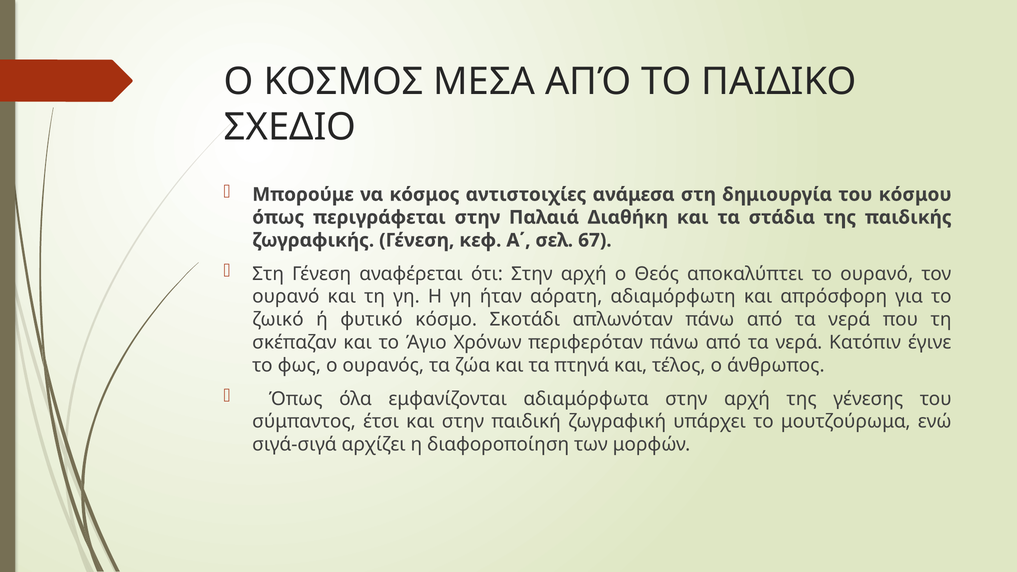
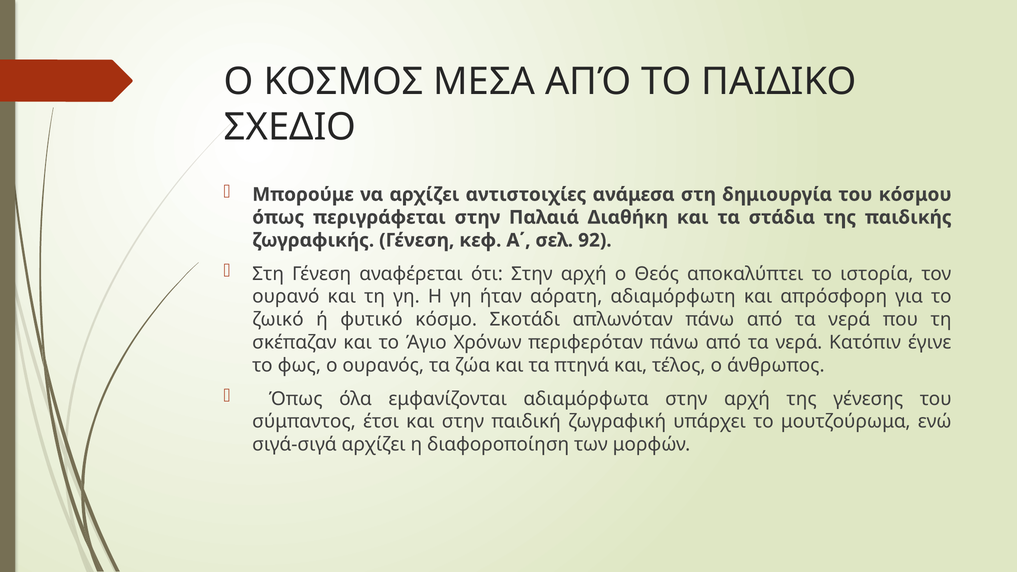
να κόσμος: κόσμος -> αρχίζει (424, 195)
67: 67 -> 92 (595, 240)
το ουρανό: ουρανό -> ιστορία (877, 274)
